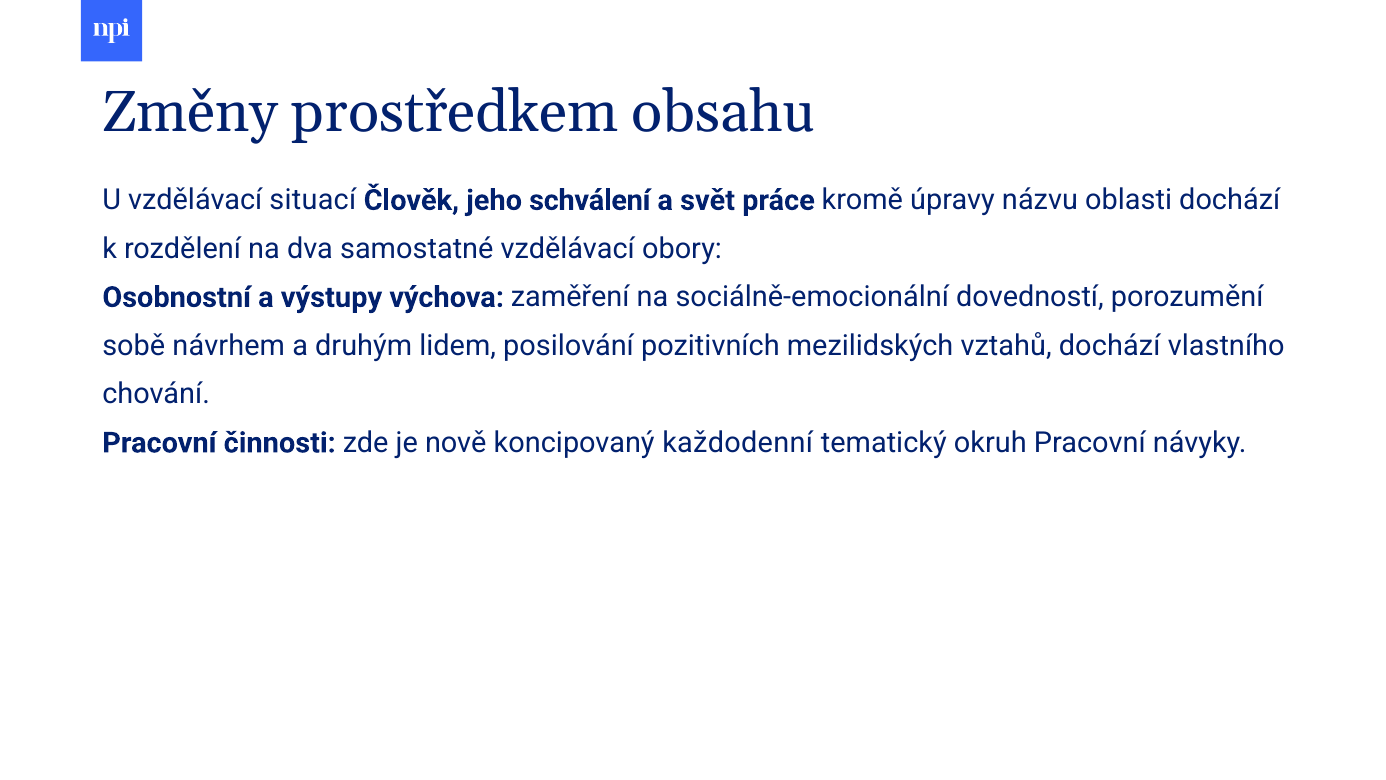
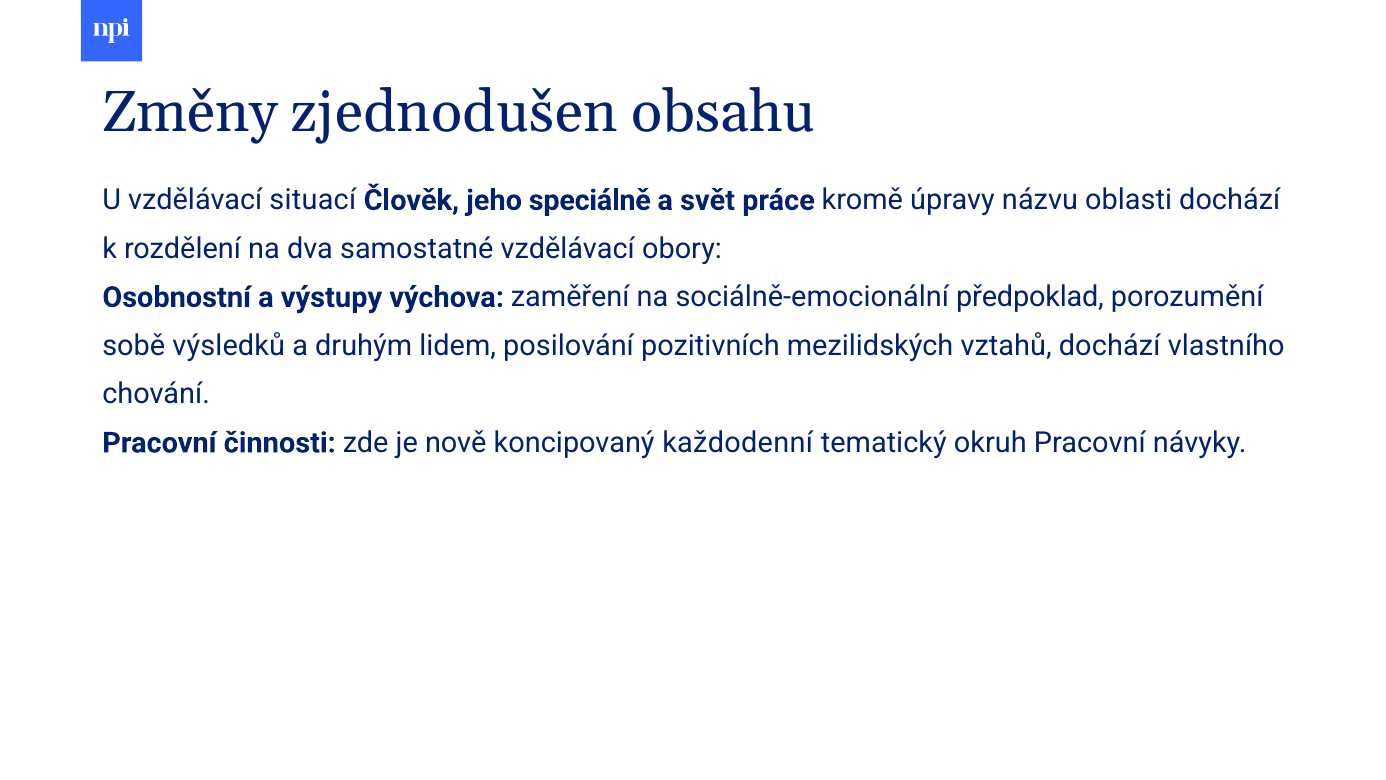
prostředkem: prostředkem -> zjednodušen (455, 112)
schválení: schválení -> speciálně (590, 200)
dovedností: dovedností -> předpoklad (1030, 297)
návrhem: návrhem -> výsledků (229, 346)
